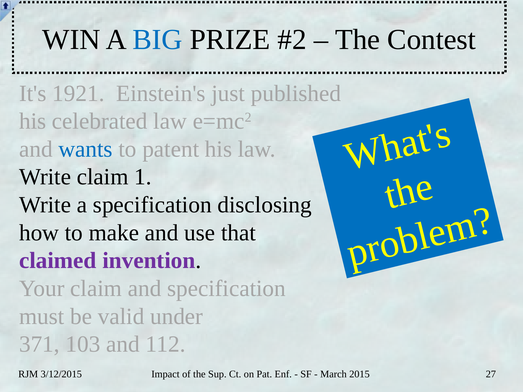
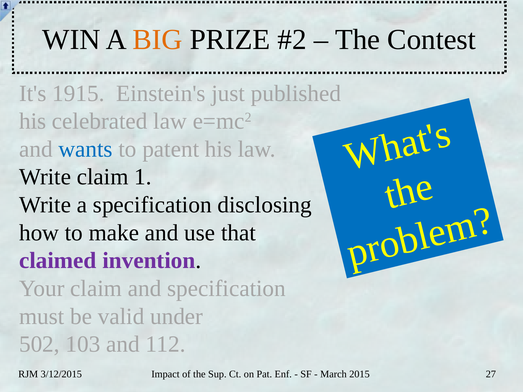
BIG colour: blue -> orange (158, 40)
1921: 1921 -> 1915 (78, 93)
371: 371 -> 502 (39, 345)
